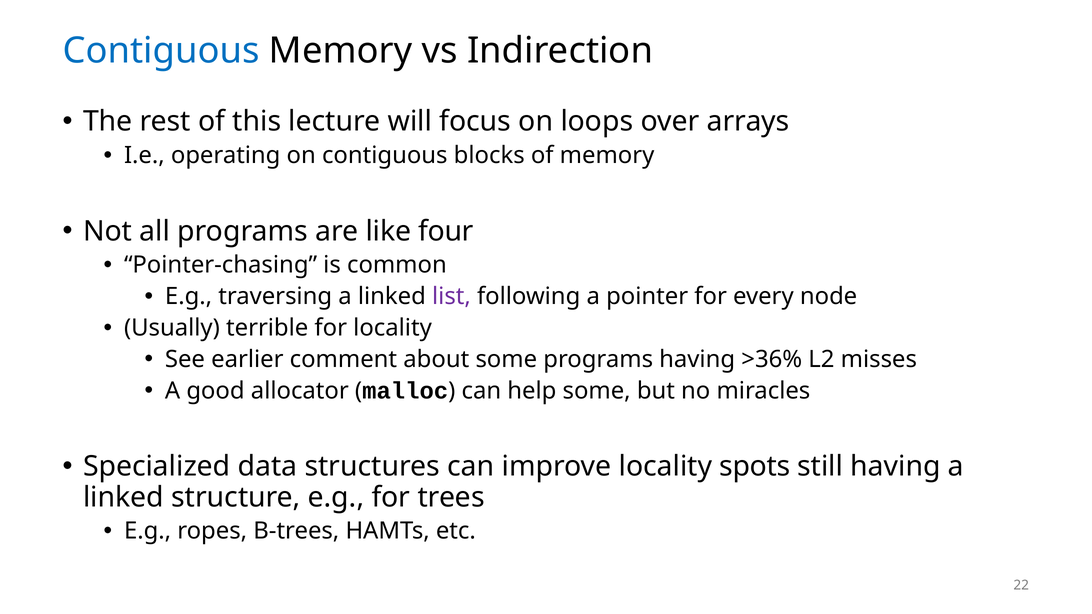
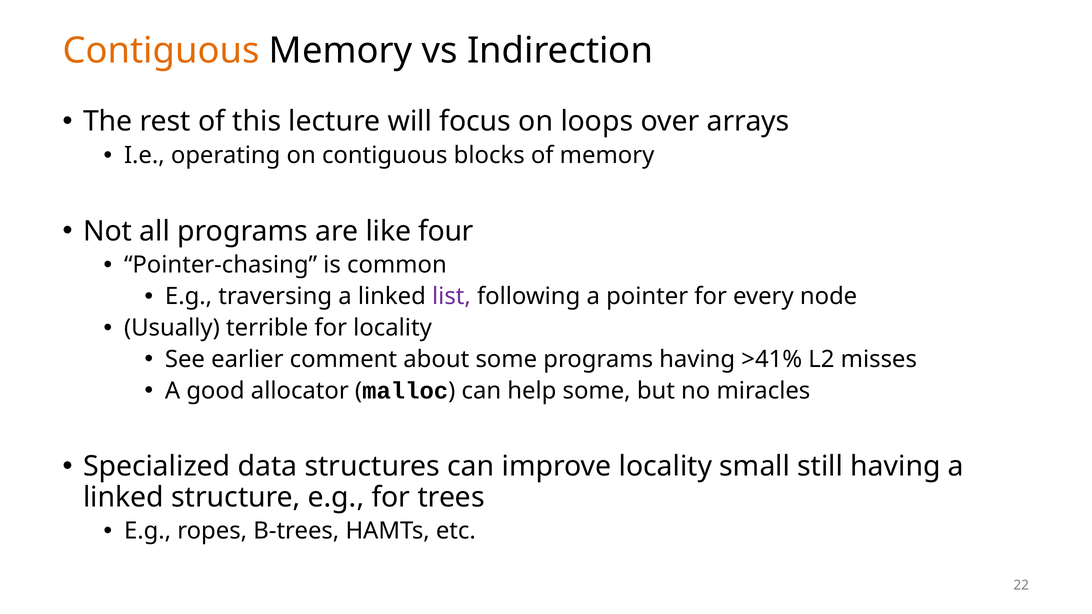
Contiguous colour: blue -> orange (161, 51)
>36%: >36% -> >41% (772, 360)
spots: spots -> small (755, 467)
